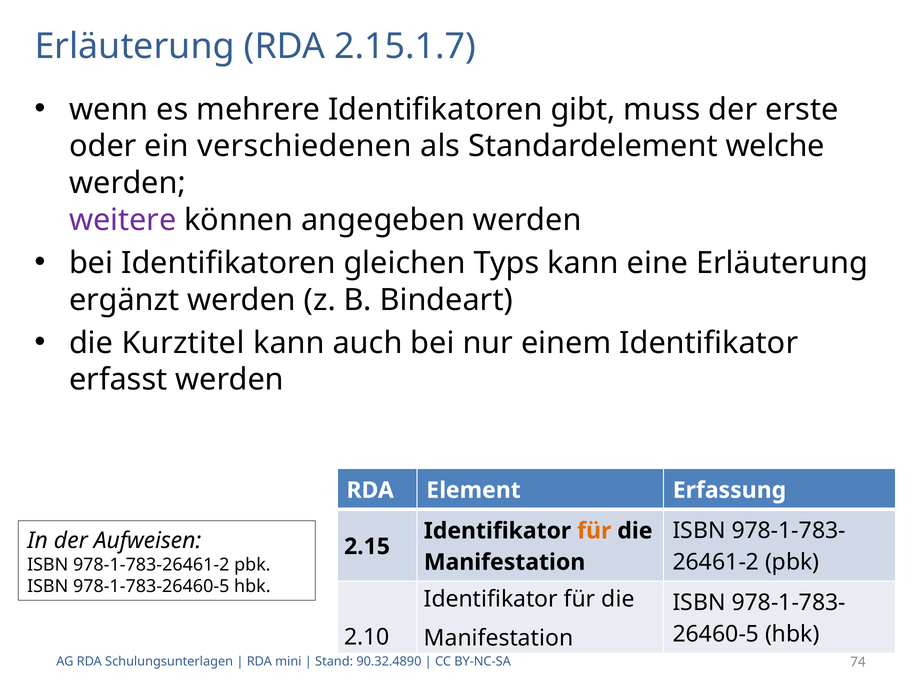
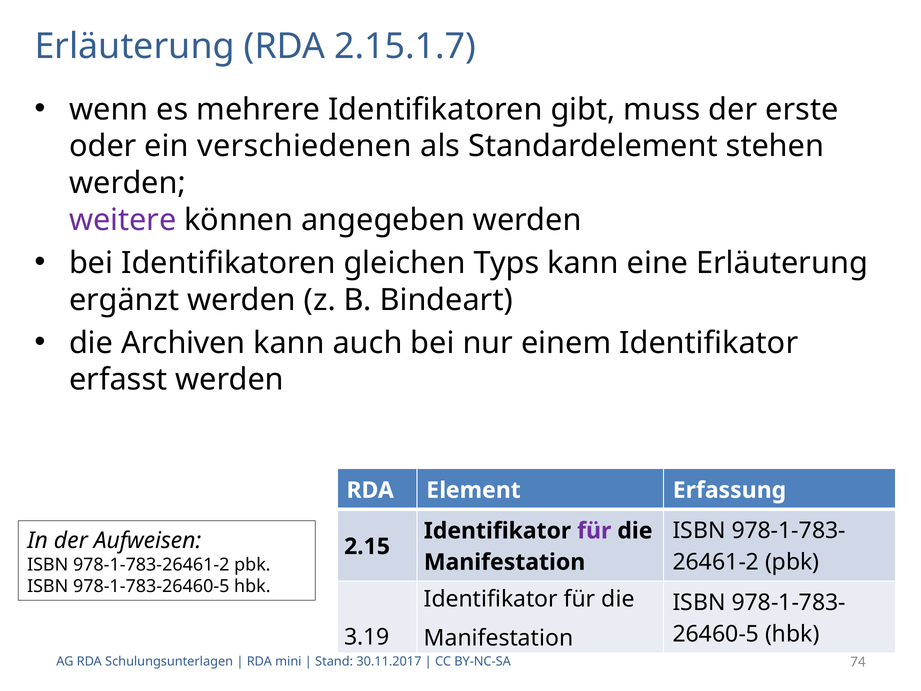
welche: welche -> stehen (775, 146)
Kurztitel: Kurztitel -> Archiven (183, 343)
für colour: orange -> purple (594, 531)
2.10: 2.10 -> 3.19 (367, 637)
90.32.4890: 90.32.4890 -> 30.11.2017 (389, 661)
